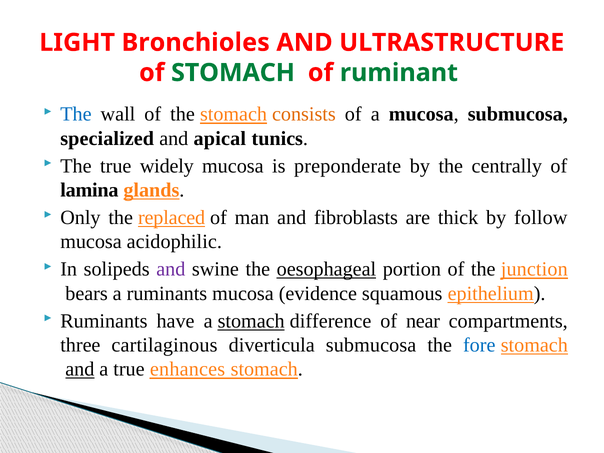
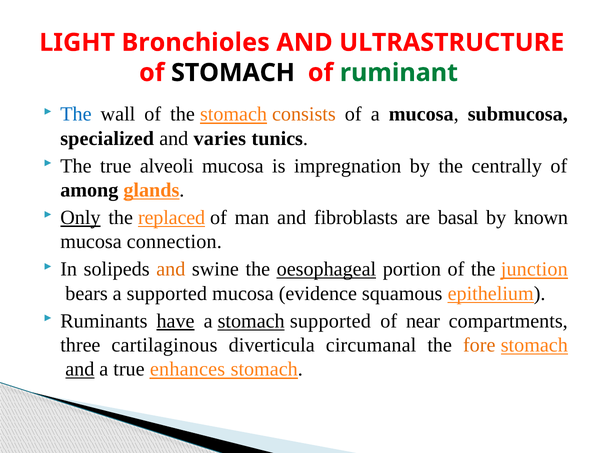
STOMACH colour: green -> black (233, 73)
apical: apical -> varies (220, 138)
widely: widely -> alveoli (167, 166)
preponderate: preponderate -> impregnation (348, 166)
lamina: lamina -> among (89, 190)
Only underline: none -> present (80, 218)
thick: thick -> basal (458, 218)
follow: follow -> known (541, 218)
acidophilic: acidophilic -> connection (174, 242)
and colour: purple -> orange (171, 269)
a ruminants: ruminants -> supported (167, 293)
have underline: none -> present (176, 321)
stomach difference: difference -> supported (330, 321)
diverticula submucosa: submucosa -> circumanal (371, 345)
fore colour: blue -> orange (479, 345)
